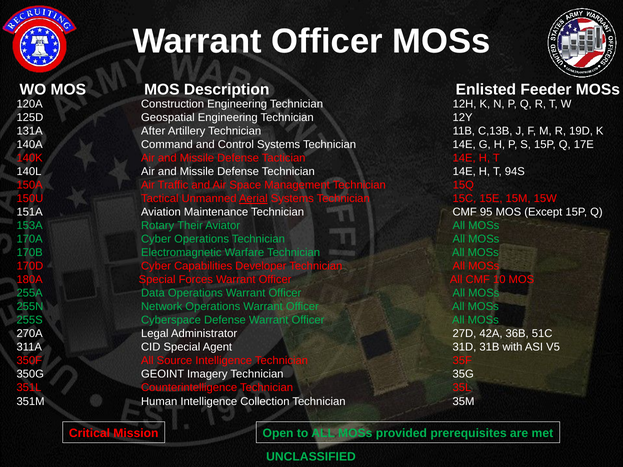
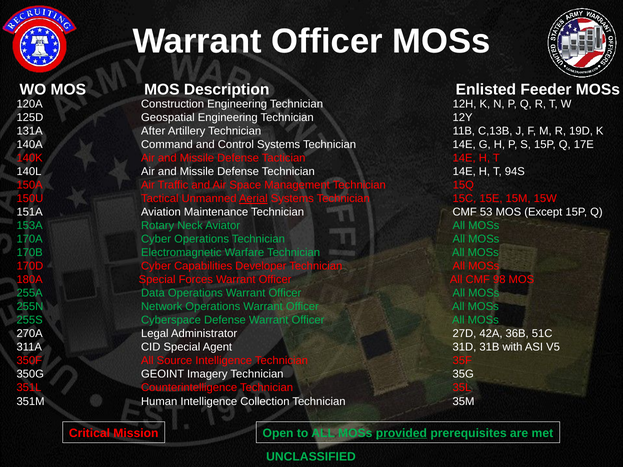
95: 95 -> 53 (486, 212)
Their: Their -> Neck (190, 226)
10: 10 -> 98 (499, 280)
provided underline: none -> present (401, 433)
